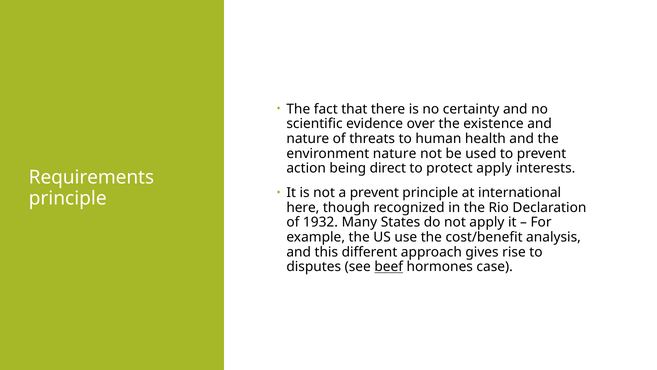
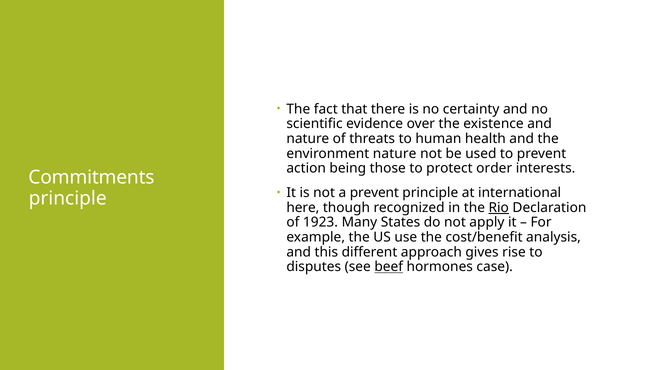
direct: direct -> those (388, 168)
protect apply: apply -> order (494, 168)
Requirements: Requirements -> Commitments (91, 177)
Rio underline: none -> present (499, 207)
1932: 1932 -> 1923 (320, 222)
